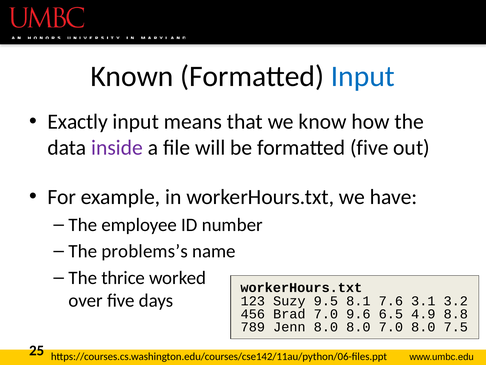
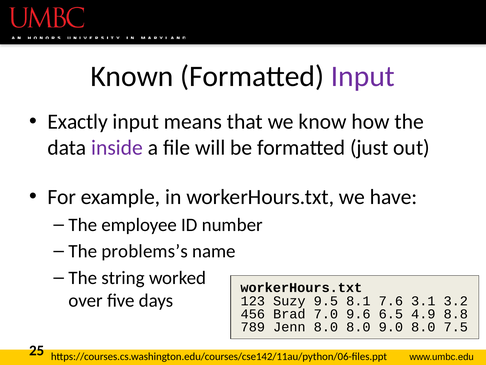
Input colour: blue -> purple (363, 76)
formatted five: five -> just (369, 147)
thrice: thrice -> string (123, 278)
8.0 7.0: 7.0 -> 9.0 (391, 326)
